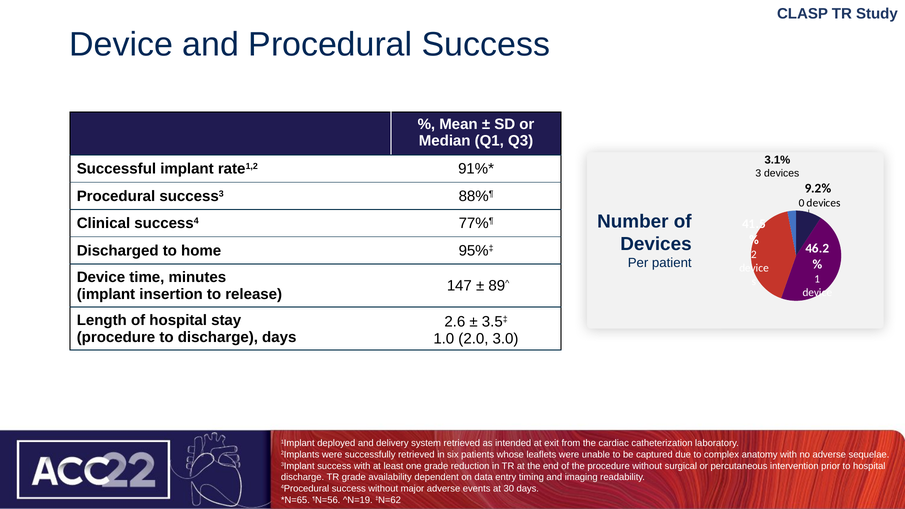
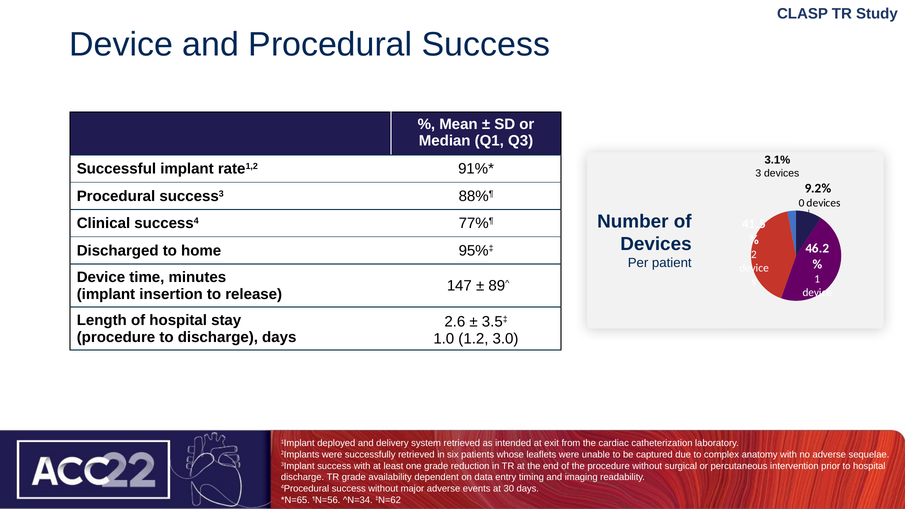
2.0: 2.0 -> 1.2 (473, 339)
^N=19: ^N=19 -> ^N=34 (358, 500)
